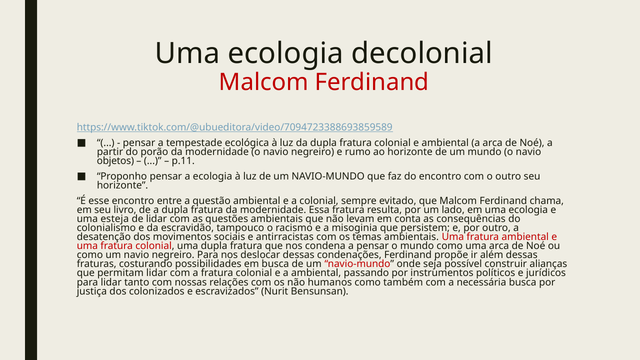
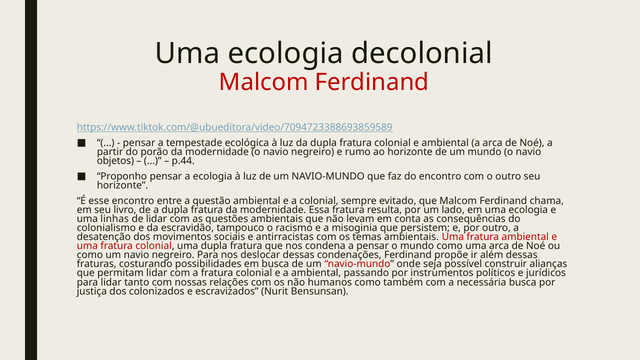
p.11: p.11 -> p.44 (183, 161)
esteja: esteja -> linhas (115, 219)
